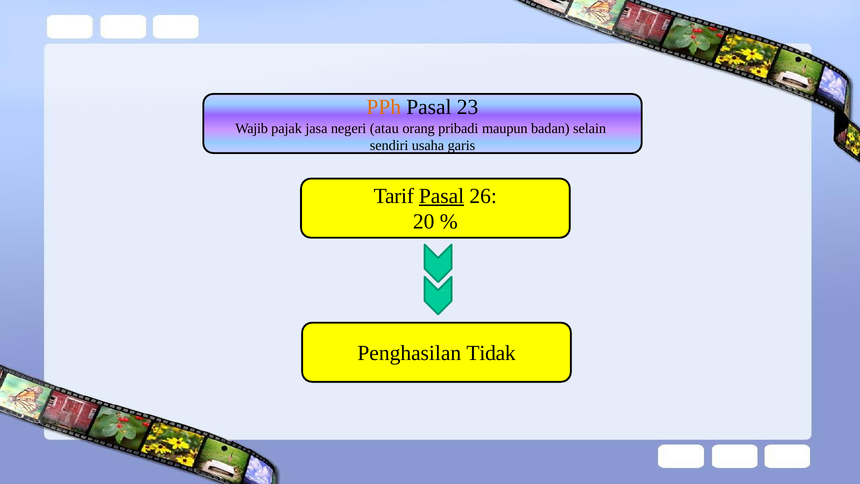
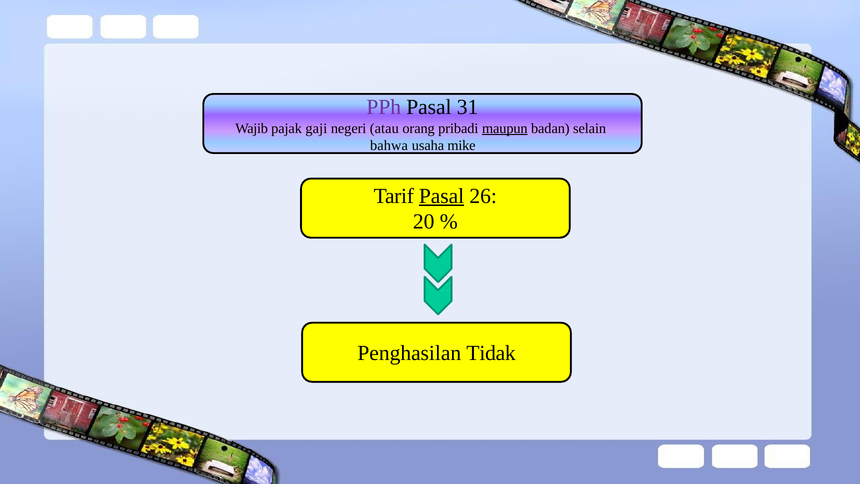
PPh colour: orange -> purple (384, 107)
23: 23 -> 31 (468, 107)
jasa: jasa -> gaji (316, 128)
maupun underline: none -> present (505, 128)
sendiri: sendiri -> bahwa (389, 145)
garis: garis -> mike (461, 145)
